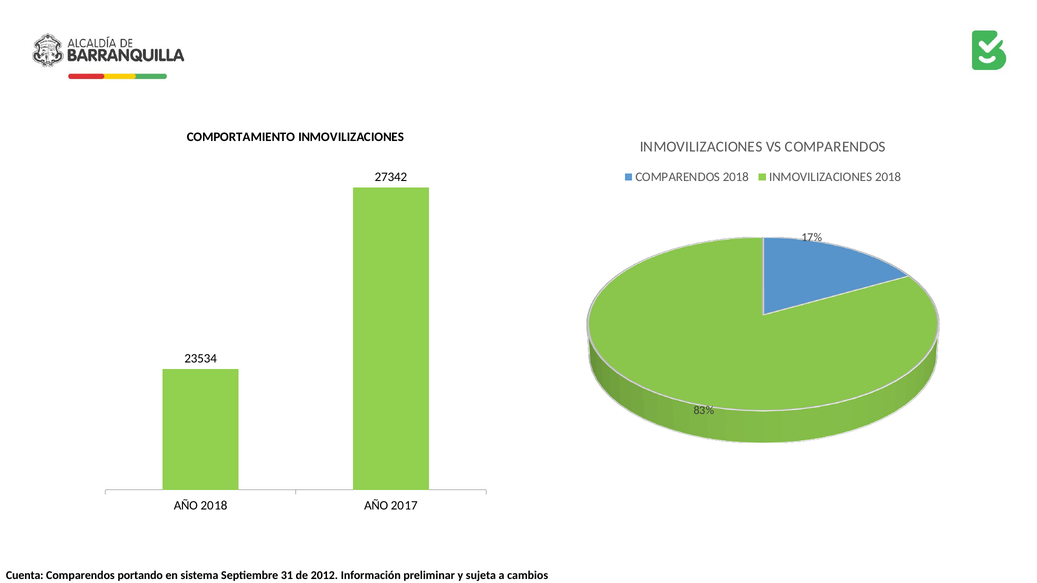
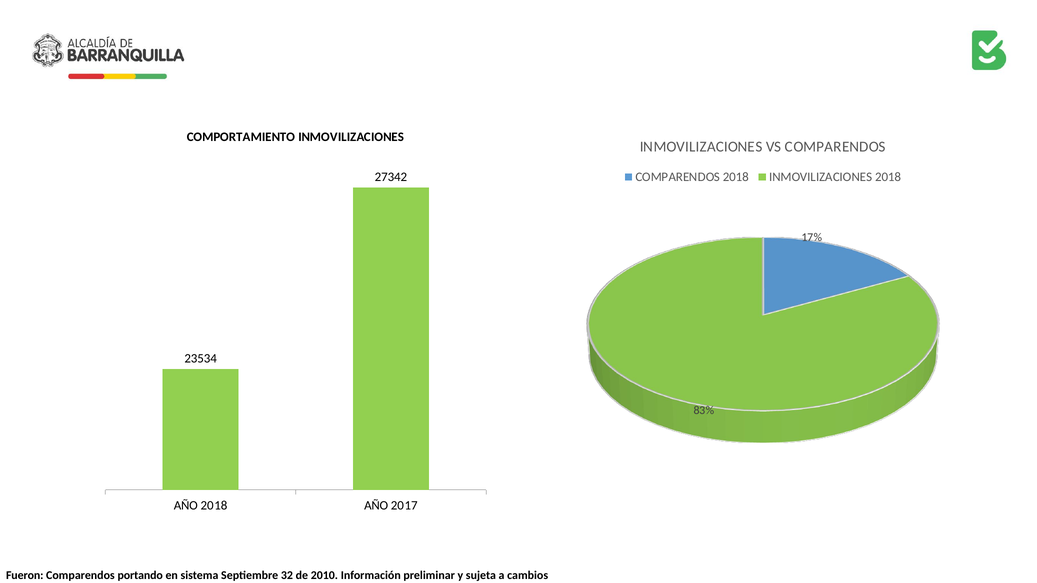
Cuenta: Cuenta -> Fueron (25, 576)
31: 31 -> 32 (287, 576)
2012: 2012 -> 2010 (324, 576)
